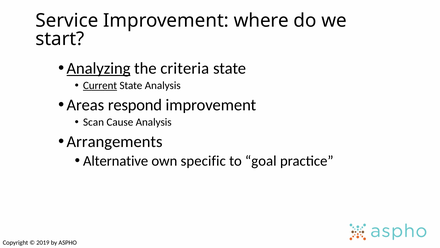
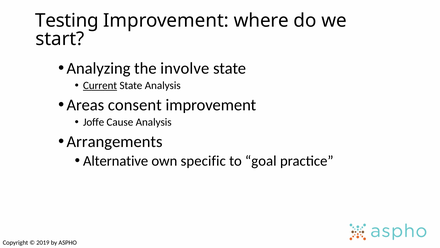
Service: Service -> Testing (67, 21)
Analyzing underline: present -> none (98, 68)
criteria: criteria -> involve (185, 68)
respond: respond -> consent (135, 105)
Scan: Scan -> Joffe (94, 122)
